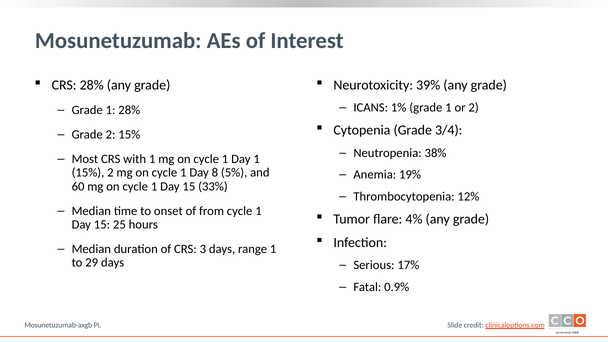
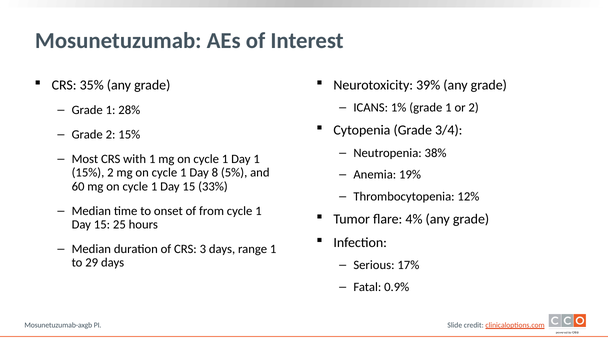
CRS 28%: 28% -> 35% (92, 85)
